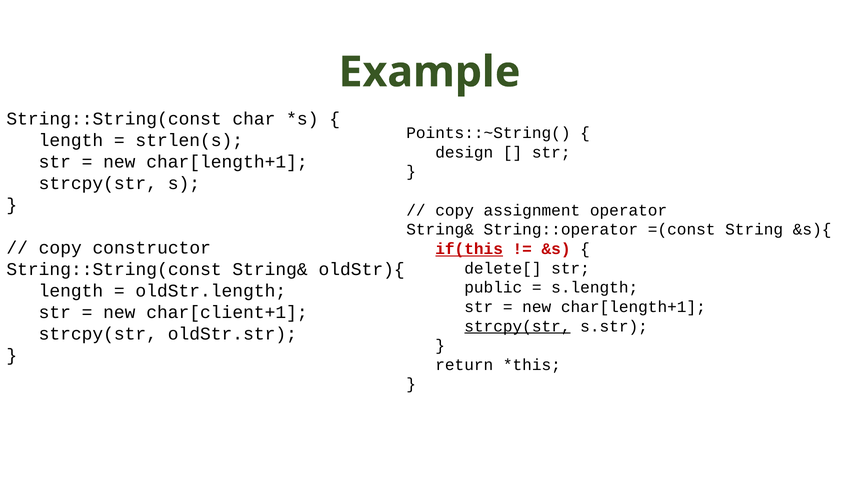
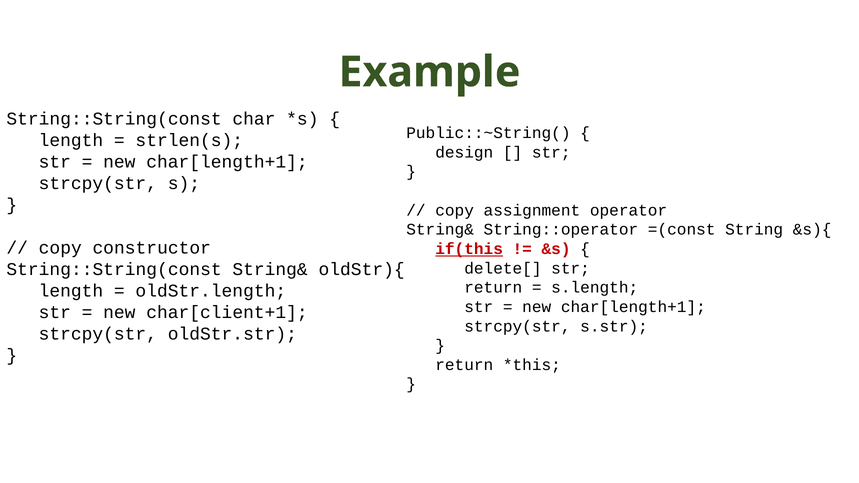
Points::~String(: Points::~String( -> Public::~String( (488, 133)
public: public -> return (493, 288)
strcpy(str underline: present -> none (517, 326)
